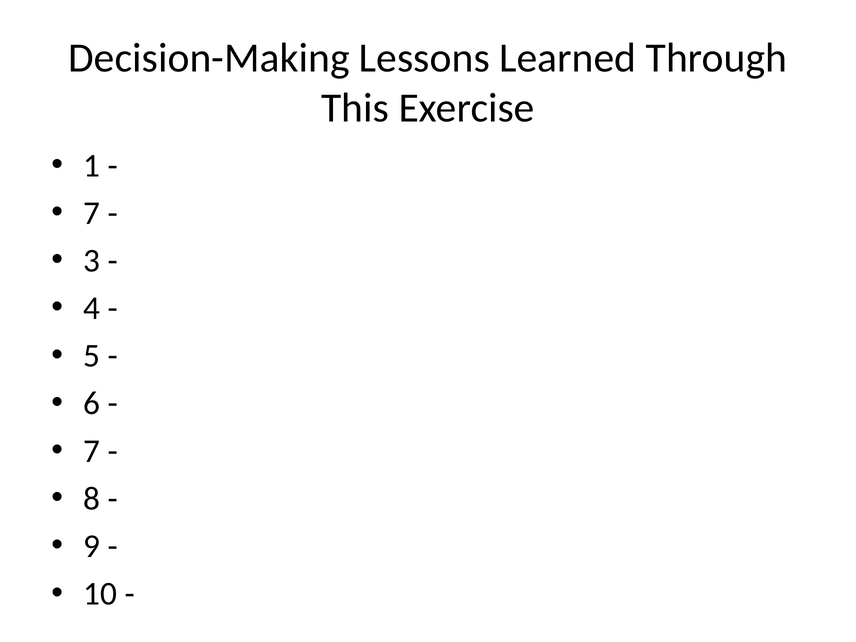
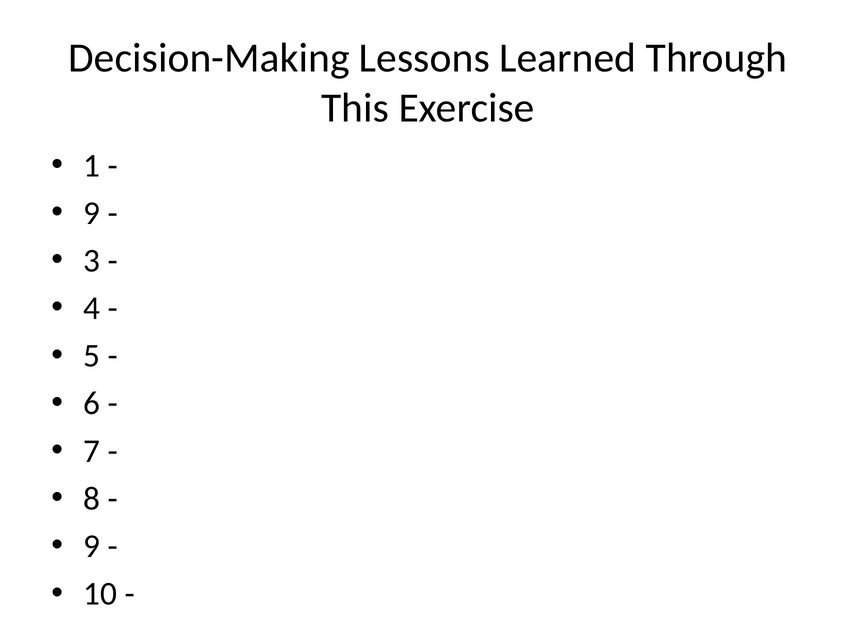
7: 7 -> 9 (92, 213)
